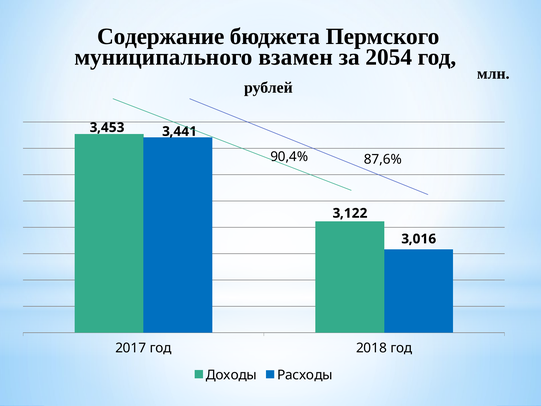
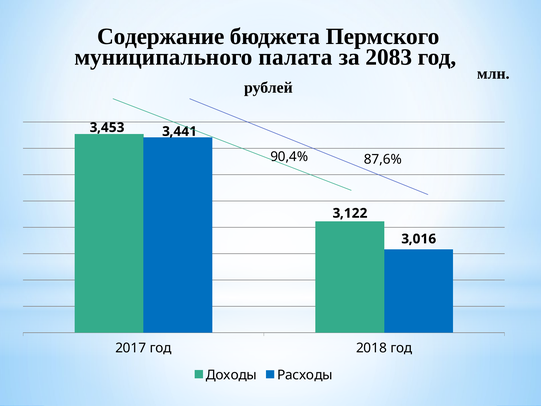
взамен: взамен -> палата (296, 57)
2054: 2054 -> 2083 (389, 57)
